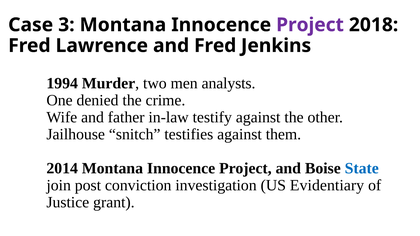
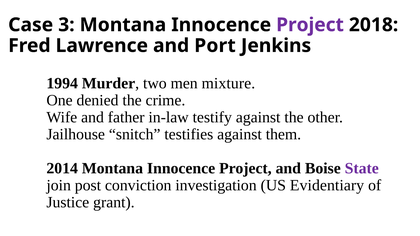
and Fred: Fred -> Port (215, 46)
analysts: analysts -> mixture (228, 83)
State colour: blue -> purple (362, 169)
